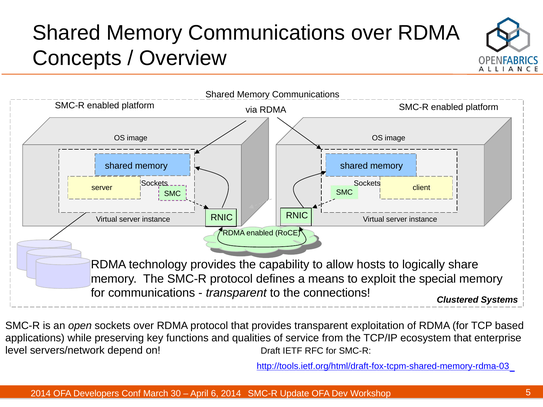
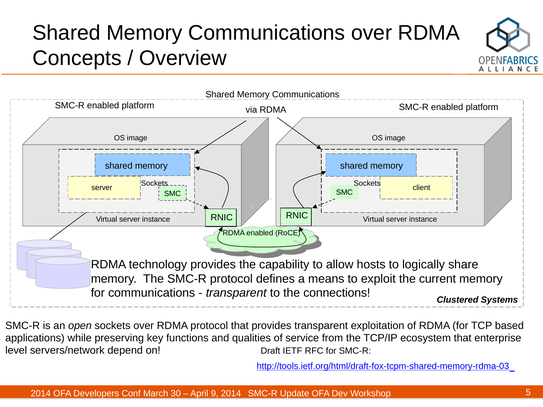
special: special -> current (438, 279)
6: 6 -> 9 (215, 394)
